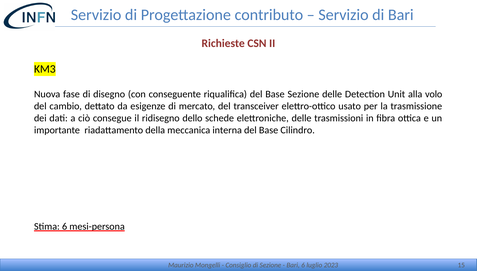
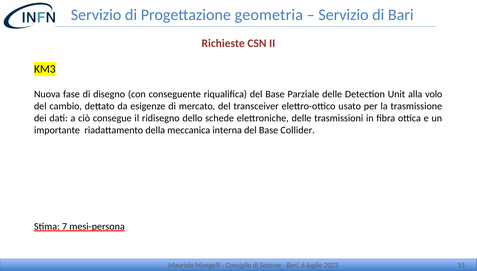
contributo: contributo -> geometria (269, 15)
Base Sezione: Sezione -> Parziale (303, 94)
Cilindro: Cilindro -> Collider (298, 130)
Stima 6: 6 -> 7 (65, 227)
